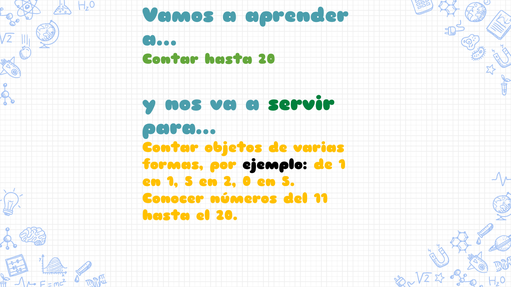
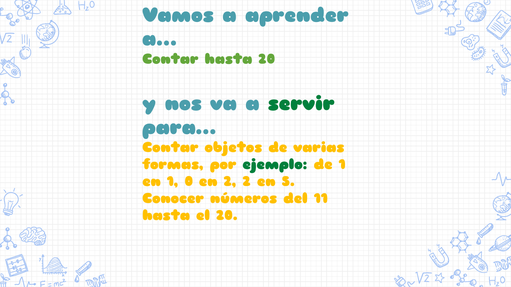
ejemplo colour: black -> green (275, 165)
1 5: 5 -> 0 (189, 182)
2 0: 0 -> 2 (247, 182)
